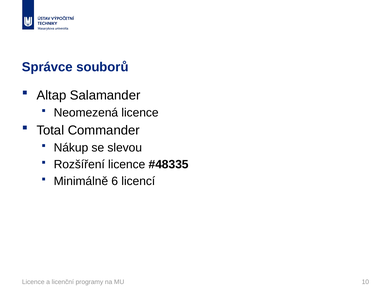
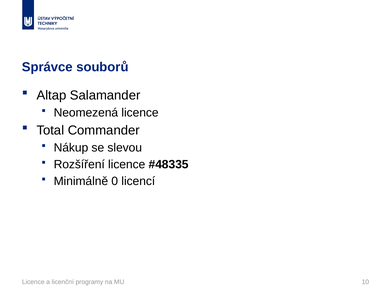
6: 6 -> 0 (115, 181)
